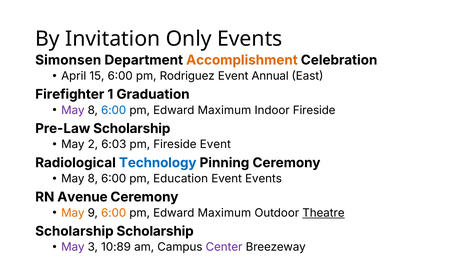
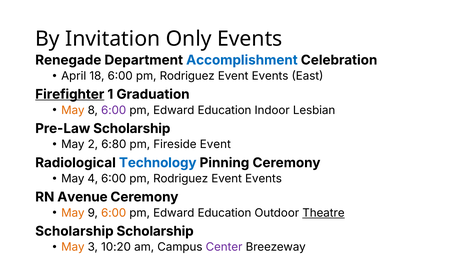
Simonsen: Simonsen -> Renegade (68, 60)
Accomplishment colour: orange -> blue (242, 60)
15: 15 -> 18 (97, 76)
Annual: Annual -> Events (270, 76)
Firefighter underline: none -> present (70, 94)
May colour: purple -> orange (73, 110)
6:00 colour: blue -> purple (114, 110)
Maximum: Maximum -> Education (224, 110)
Indoor Fireside: Fireside -> Lesbian (314, 110)
6:03: 6:03 -> 6:80 (114, 144)
8: 8 -> 4 (93, 179)
Education: Education -> Rodriguez (181, 179)
Maximum: Maximum -> Education (224, 213)
May colour: purple -> orange (73, 247)
10:89: 10:89 -> 10:20 (116, 247)
